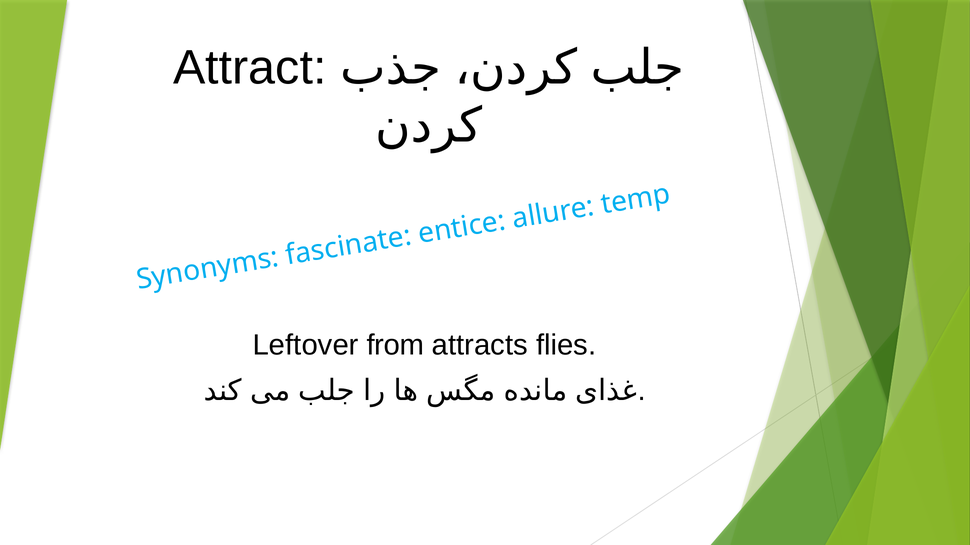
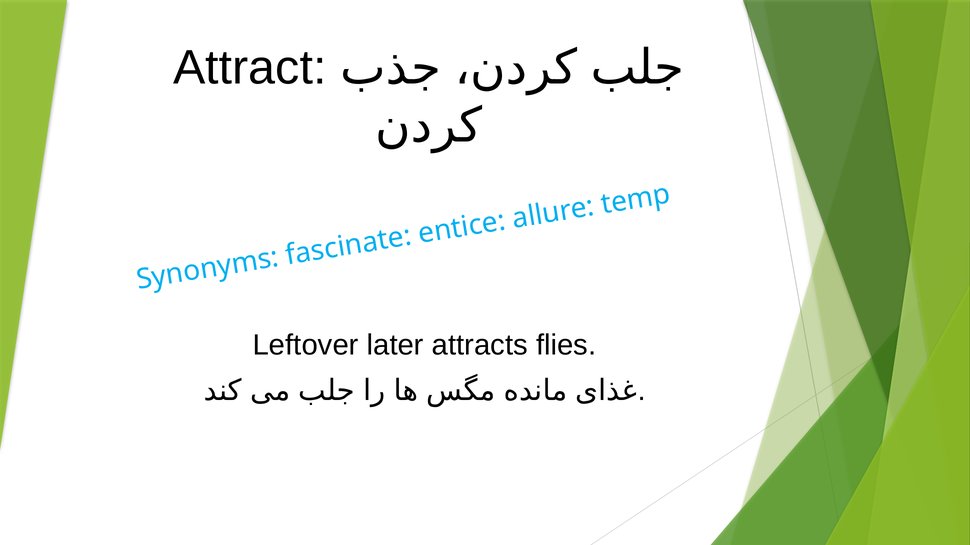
from: from -> later (395, 346)
